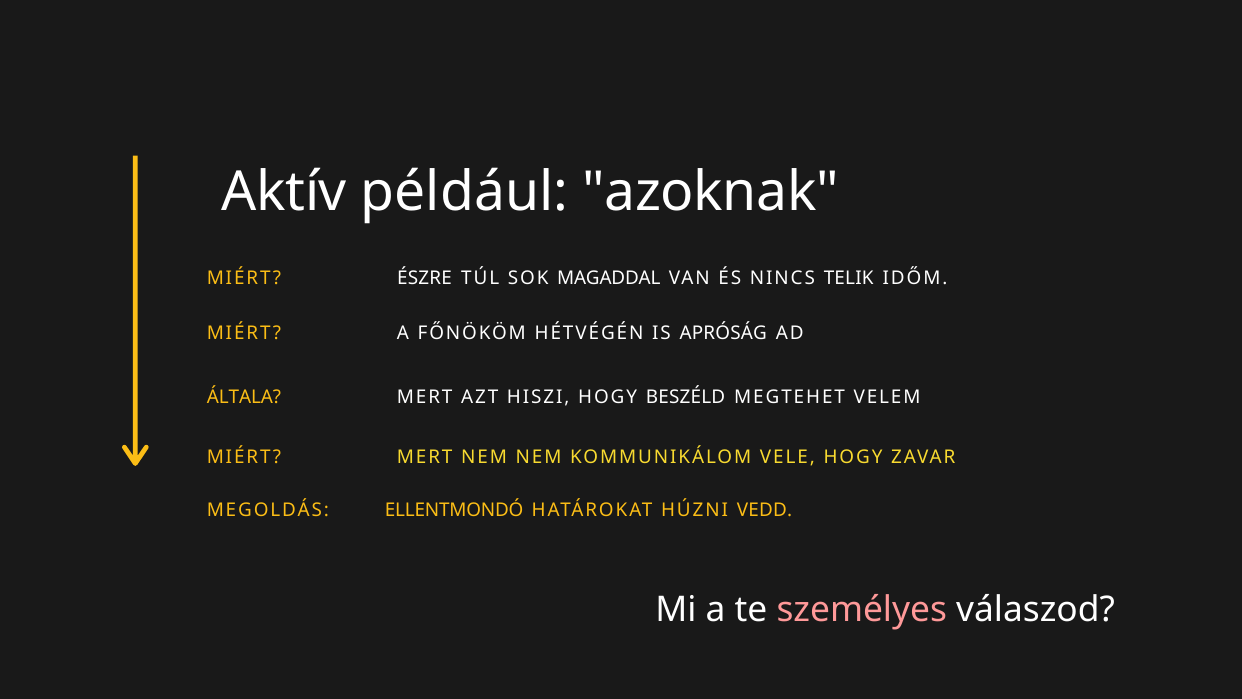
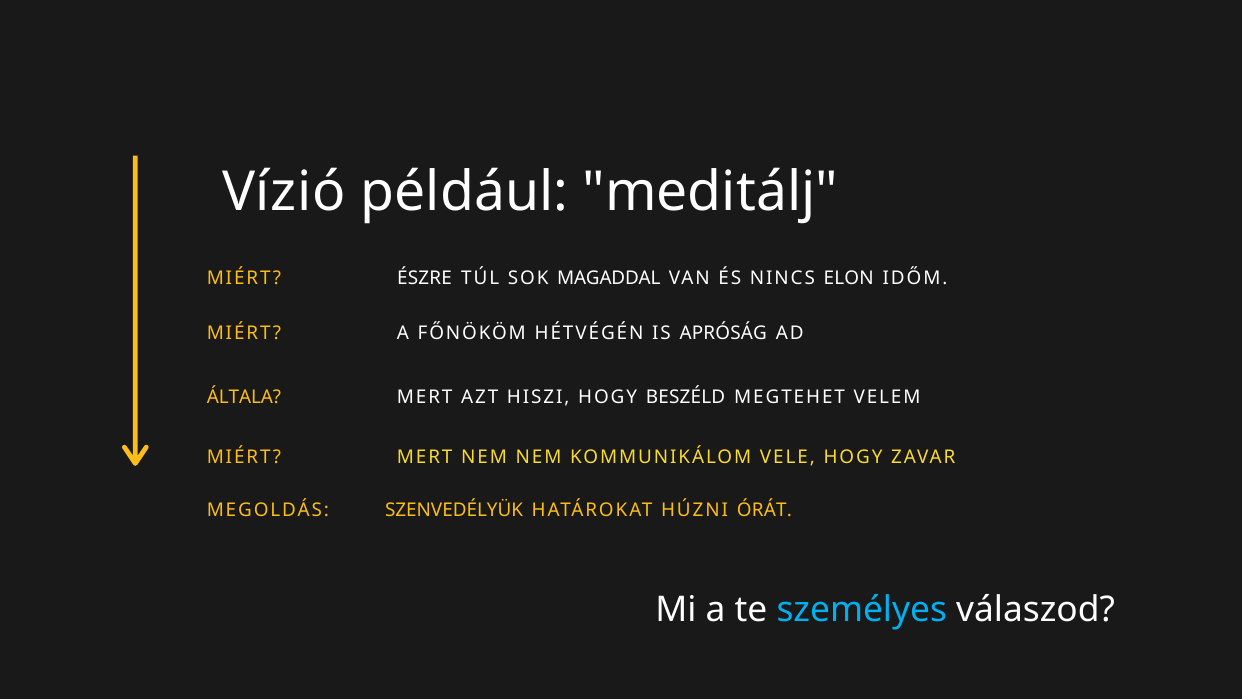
Aktív: Aktív -> Vízió (284, 193)
azoknak: azoknak -> meditálj (710, 193)
TELIK: TELIK -> ELON (849, 279)
ELLENTMONDÓ: ELLENTMONDÓ -> SZENVEDÉLYÜK (454, 510)
VEDD: VEDD -> ÓRÁT (764, 510)
személyes colour: pink -> light blue (862, 609)
